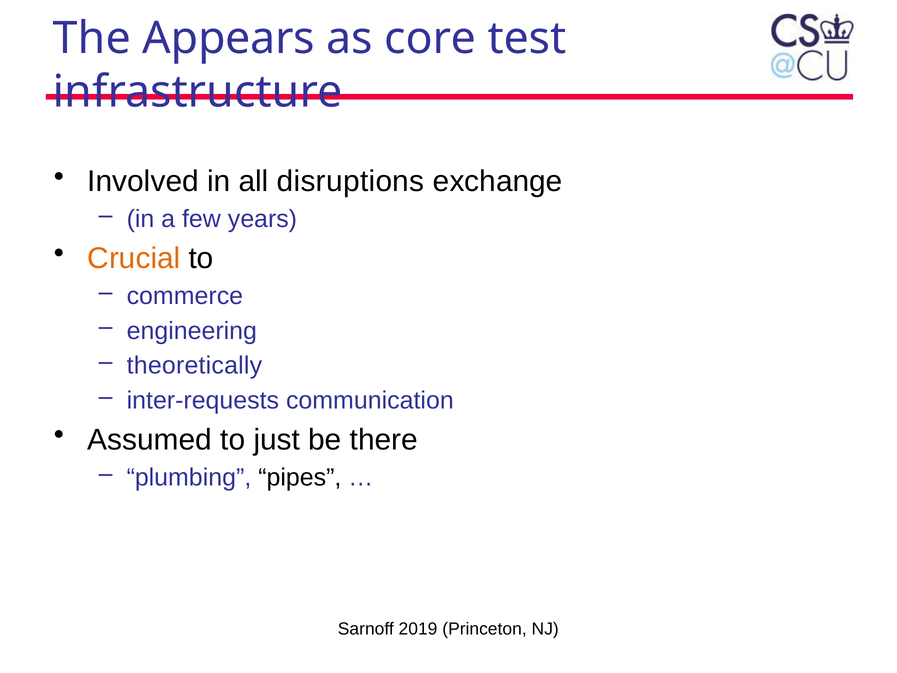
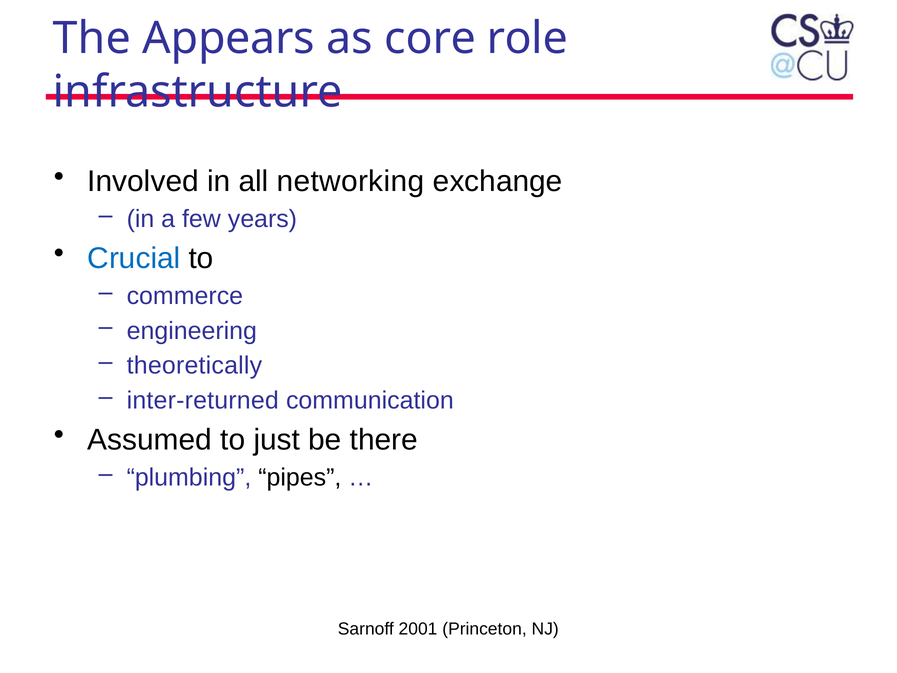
test: test -> role (527, 38)
disruptions: disruptions -> networking (351, 182)
Crucial colour: orange -> blue (134, 258)
inter-requests: inter-requests -> inter-returned (203, 400)
2019: 2019 -> 2001 (418, 629)
